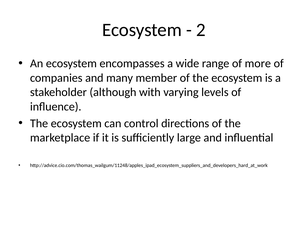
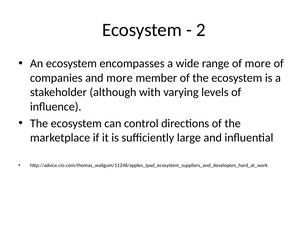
and many: many -> more (119, 78)
